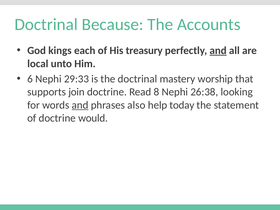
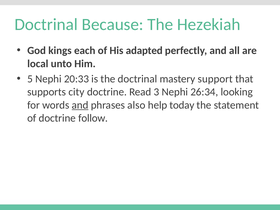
Accounts: Accounts -> Hezekiah (209, 24)
treasury: treasury -> adapted (144, 51)
and underline: present -> none (218, 51)
6: 6 -> 5 (30, 79)
29:33: 29:33 -> 20:33 (76, 79)
worship: worship -> support (215, 79)
join: join -> city (76, 92)
8: 8 -> 3 (156, 92)
26:38: 26:38 -> 26:34 (204, 92)
would: would -> follow (93, 118)
